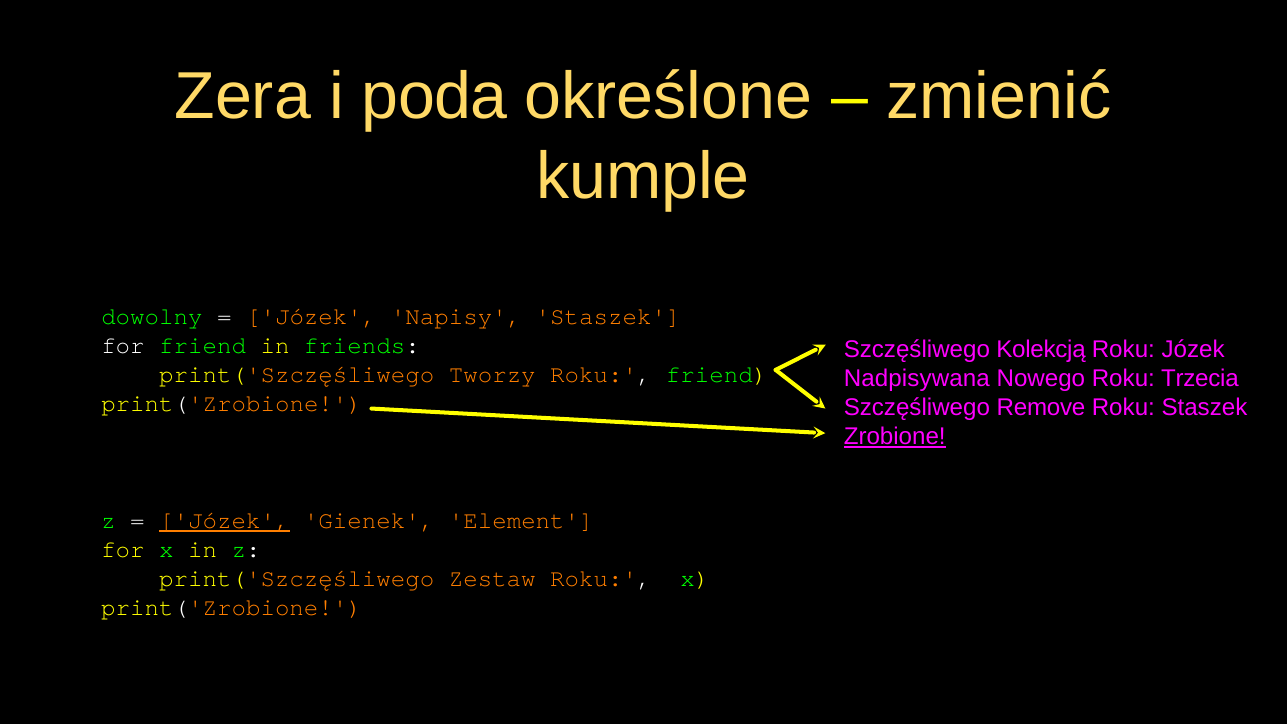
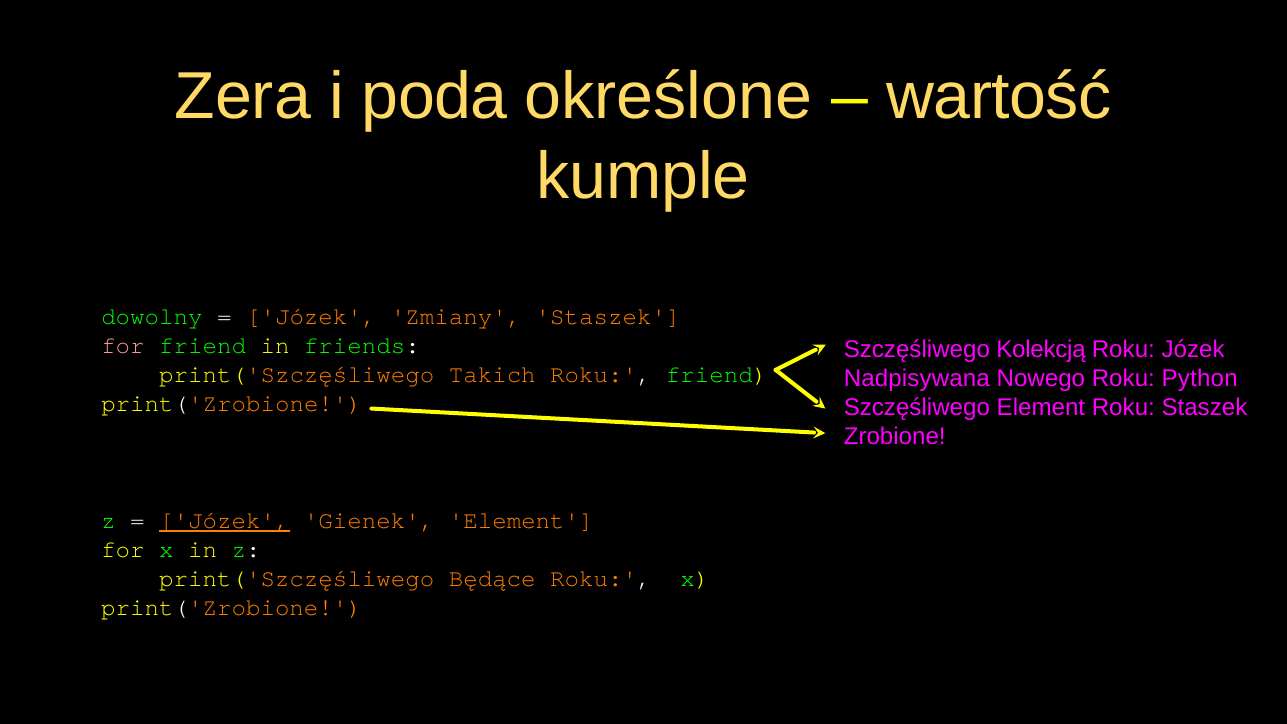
zmienić: zmienić -> wartość (999, 97)
Napisy: Napisy -> Zmiany (456, 317)
for colour: white -> pink (123, 346)
Tworzy: Tworzy -> Takich (492, 375)
Trzecia: Trzecia -> Python (1200, 379)
Szczęśliwego Remove: Remove -> Element (1041, 408)
Zrobione underline: present -> none (895, 437)
Zestaw: Zestaw -> Będące (492, 579)
